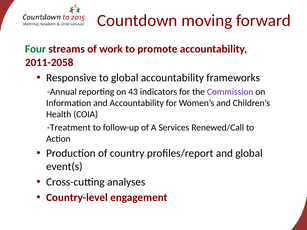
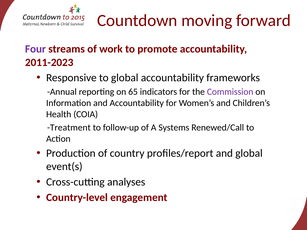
Four colour: green -> purple (35, 49)
2011-2058: 2011-2058 -> 2011-2023 (49, 62)
43: 43 -> 65 (133, 92)
Services: Services -> Systems (174, 128)
